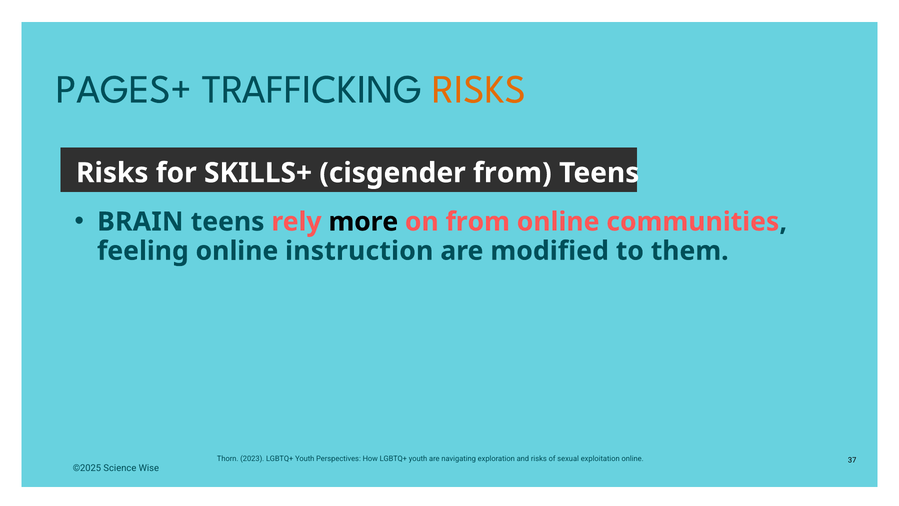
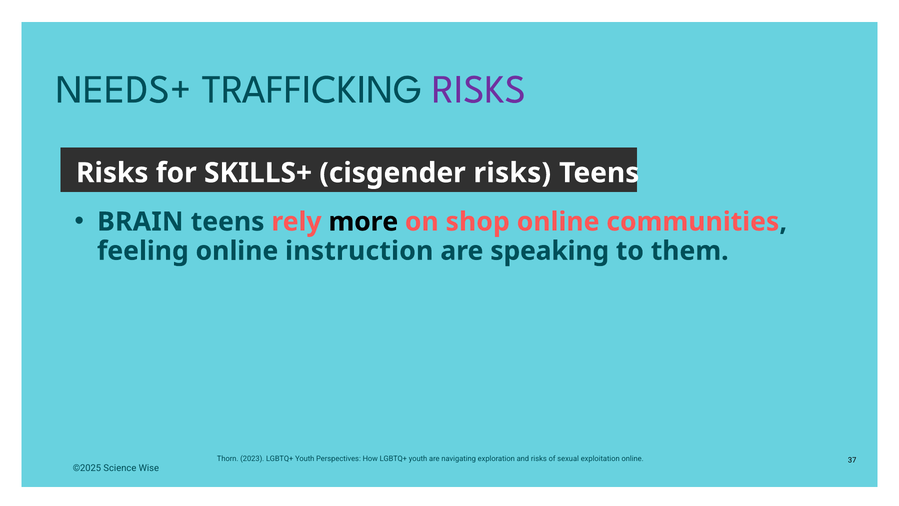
PAGES+: PAGES+ -> NEEDS+ (124, 89)
RISKS colour: orange -> purple (479, 89)
cisgender from: from -> risks (512, 173)
on from: from -> shop (478, 222)
modified: modified -> speaking (550, 251)
